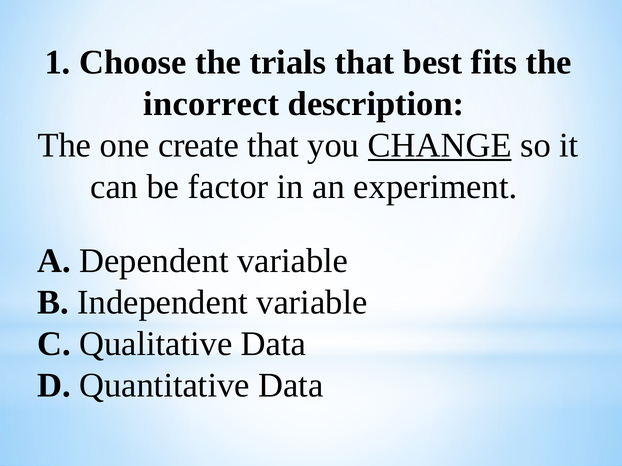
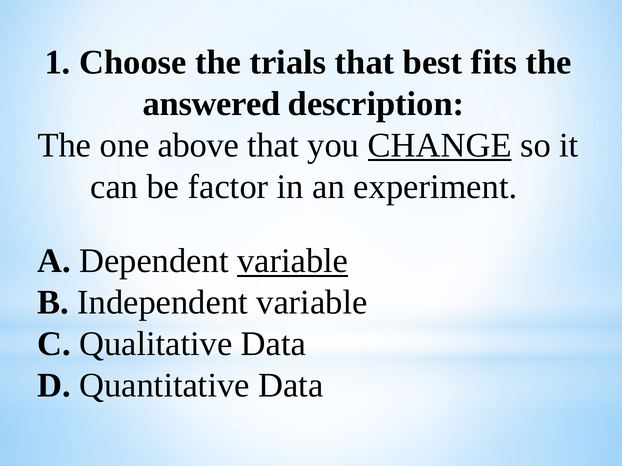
incorrect: incorrect -> answered (212, 104)
create: create -> above (199, 145)
variable underline: none -> present (293, 261)
